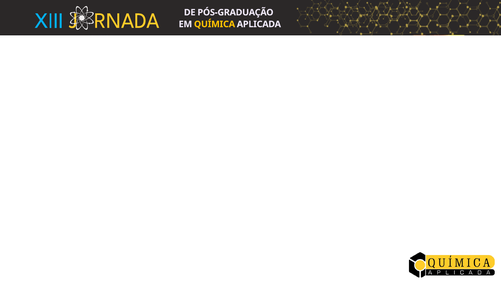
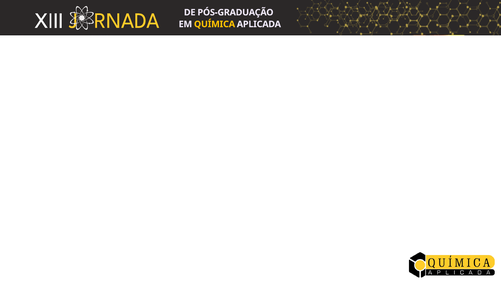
XIII colour: light blue -> white (49, 21)
